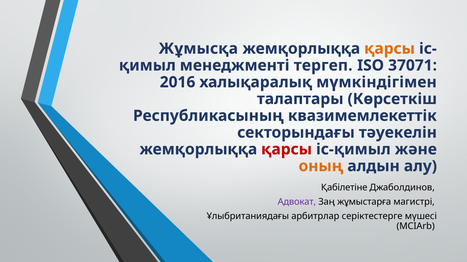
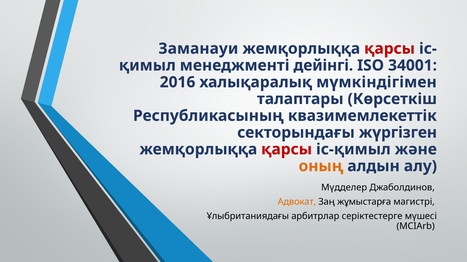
Жұмысқа: Жұмысқа -> Заманауи (198, 49)
қарсы colour: orange -> red (390, 49)
тергеп: тергеп -> дейiнгi (323, 66)
37071: 37071 -> 34001 (413, 66)
тәуекелін: тәуекелін -> жүргізген (398, 133)
Қабілетіне: Қабілетіне -> Мүдделер (344, 188)
Адвокат colour: purple -> orange (297, 202)
